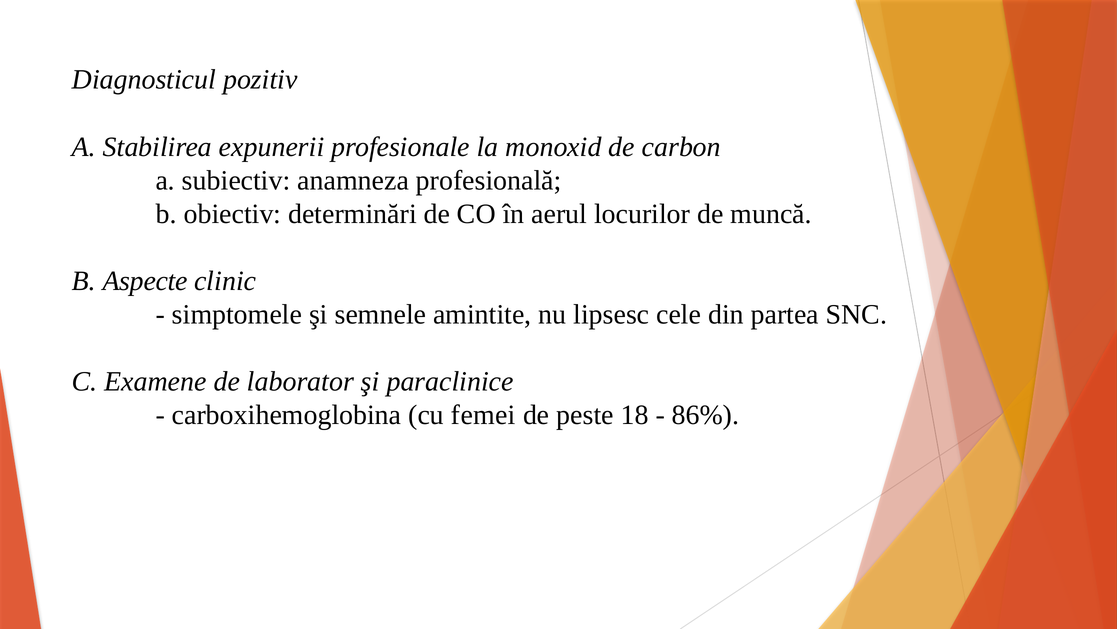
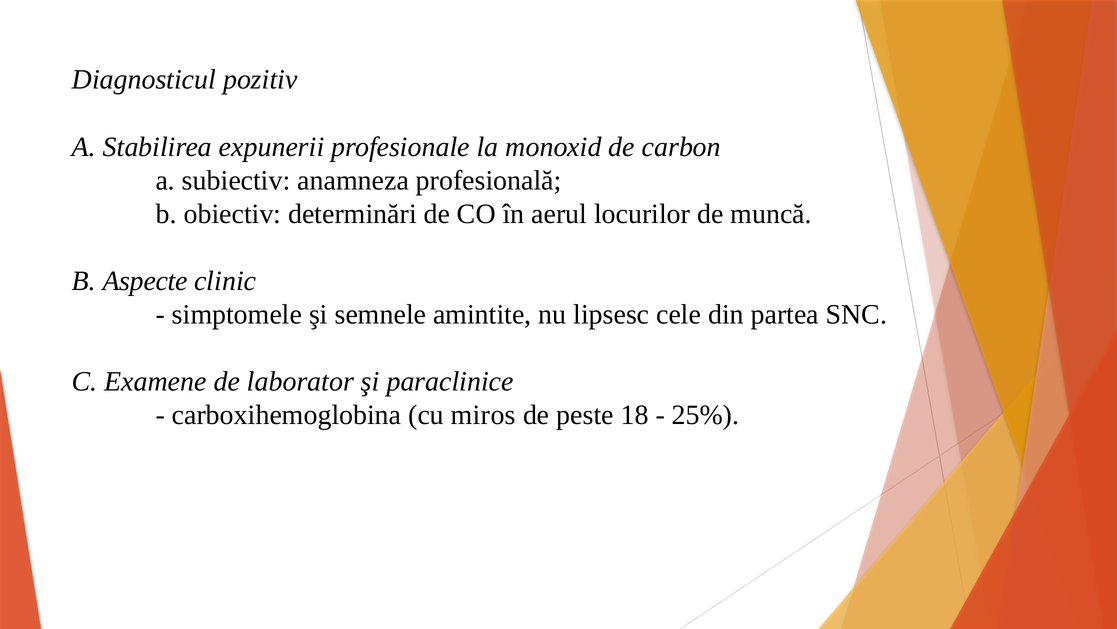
femei: femei -> miros (483, 415)
86%: 86% -> 25% (706, 415)
